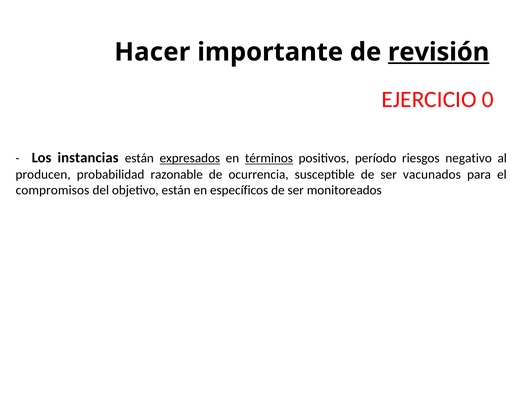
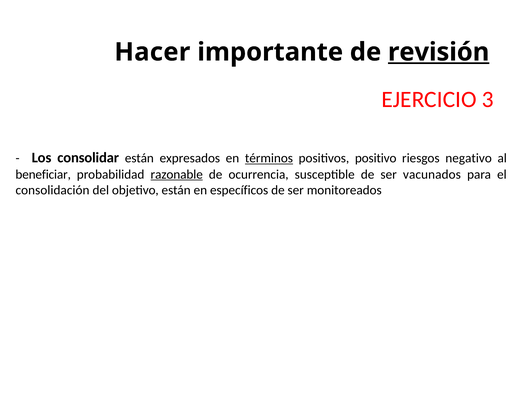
0: 0 -> 3 (488, 99)
instancias: instancias -> consolidar (88, 158)
expresados underline: present -> none (190, 158)
período: período -> positivo (376, 158)
producen: producen -> beneficiar (43, 174)
razonable underline: none -> present (177, 174)
compromisos: compromisos -> consolidación (53, 190)
